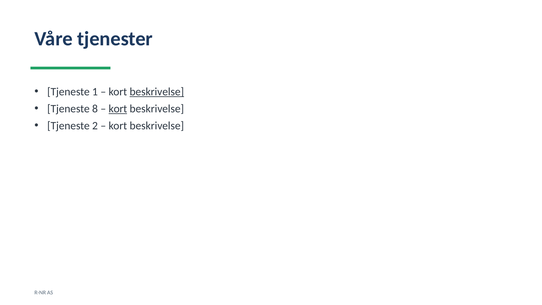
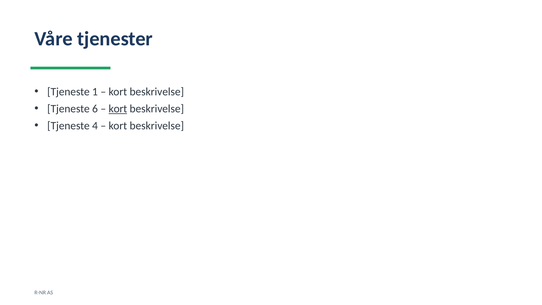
beskrivelse underline: present -> none (157, 92)
8: 8 -> 6 (95, 109)
2: 2 -> 4 (95, 126)
